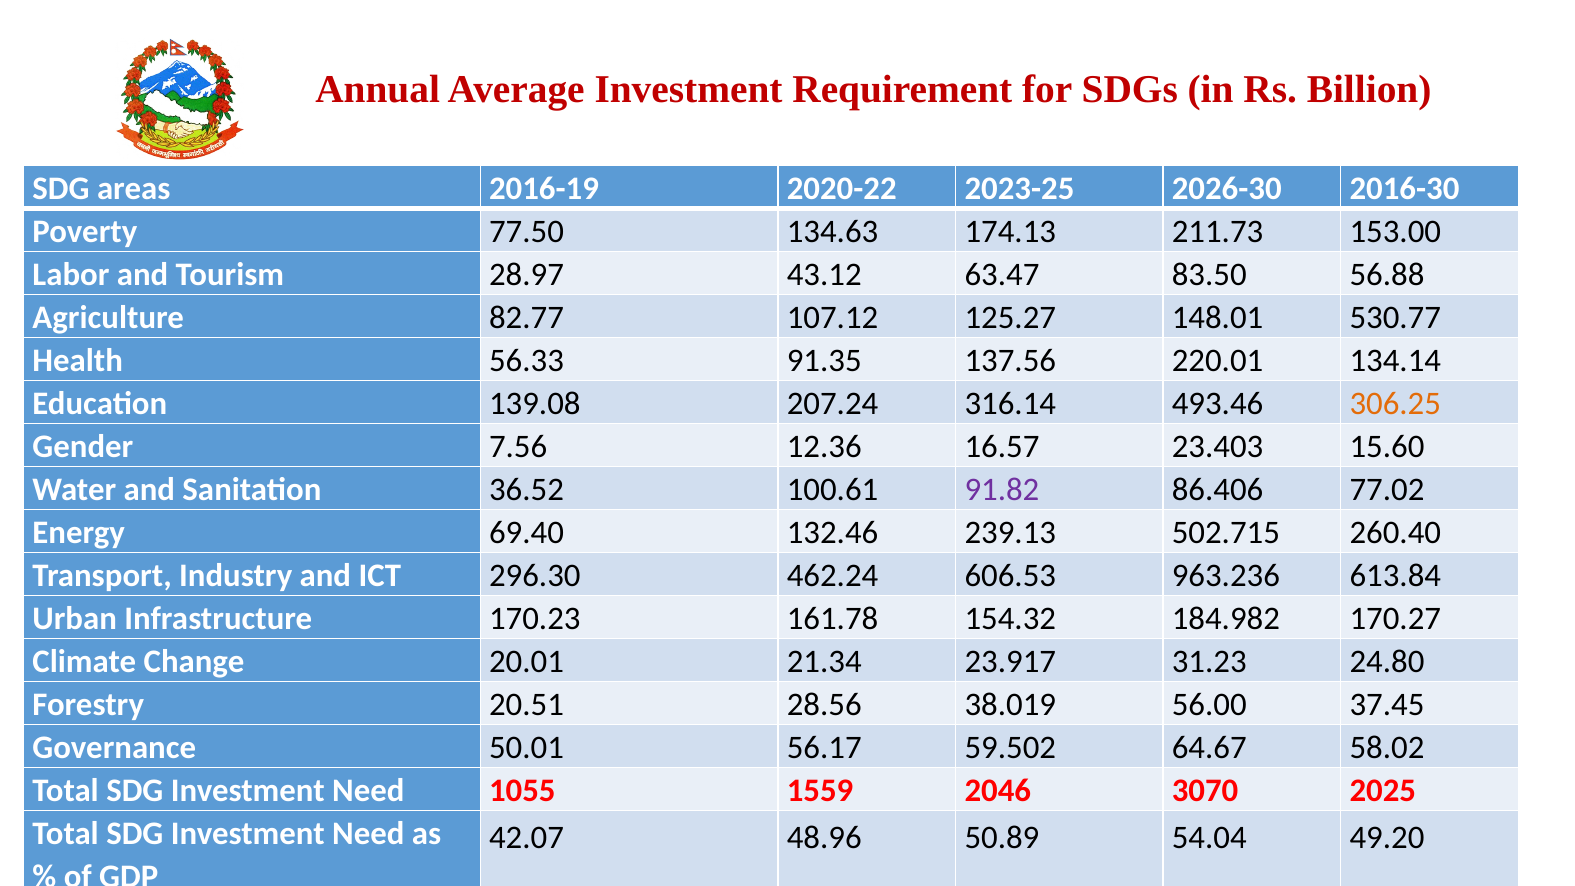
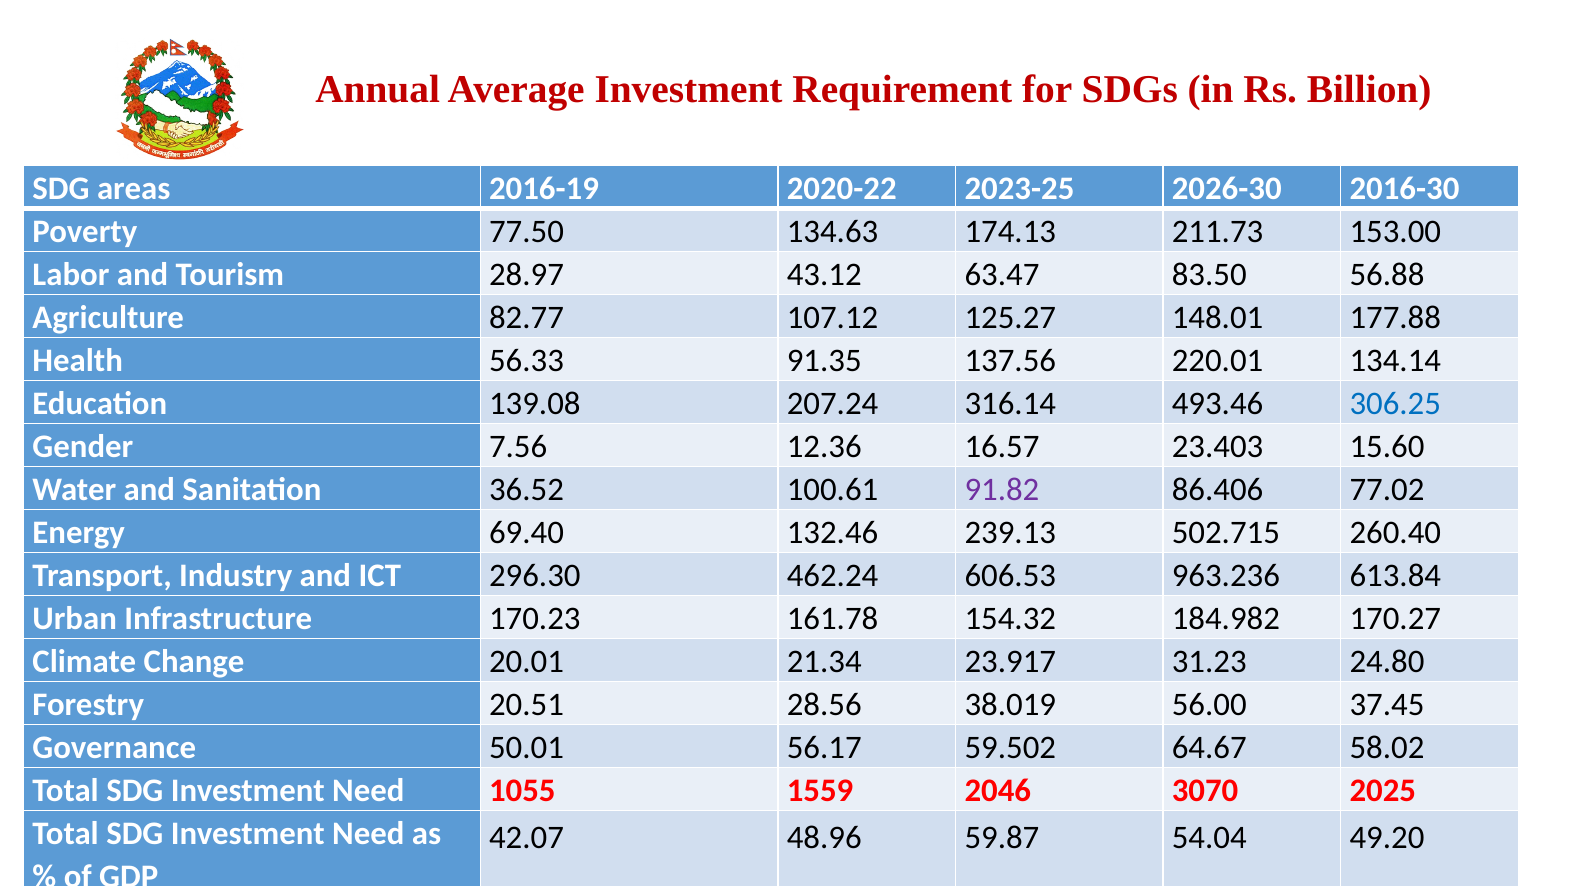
530.77: 530.77 -> 177.88 (1395, 318)
306.25 colour: orange -> blue (1395, 404)
50.89: 50.89 -> 59.87 (1002, 838)
